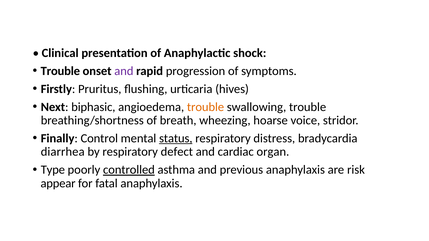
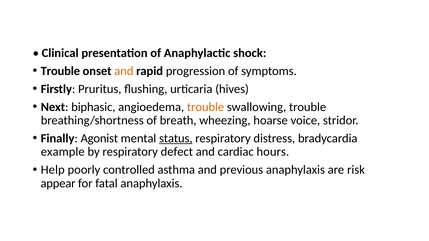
and colour: purple -> orange (124, 71)
Control: Control -> Agonist (99, 139)
diarrhea: diarrhea -> example (63, 152)
organ: organ -> hours (273, 152)
Type: Type -> Help (53, 170)
controlled underline: present -> none (129, 170)
